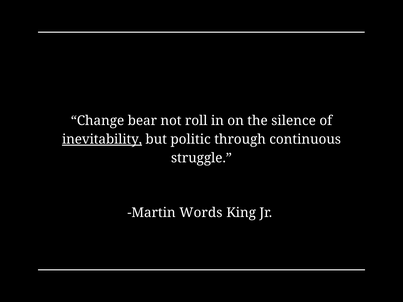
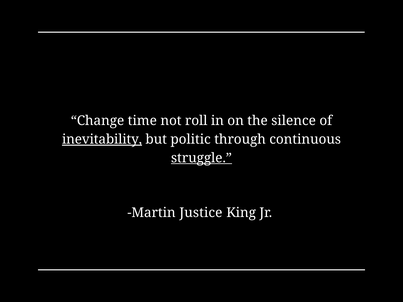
bear: bear -> time (142, 121)
struggle underline: none -> present (201, 158)
Words: Words -> Justice (201, 213)
